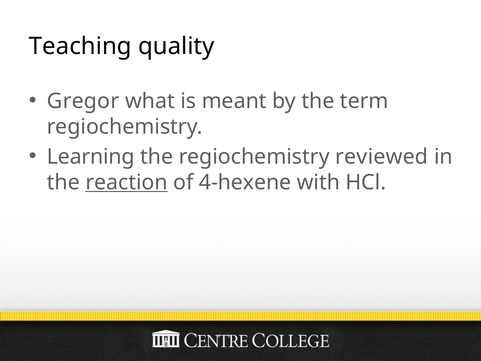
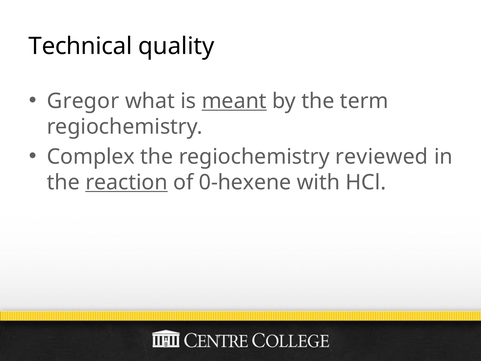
Teaching: Teaching -> Technical (80, 46)
meant underline: none -> present (234, 101)
Learning: Learning -> Complex (91, 157)
4-hexene: 4-hexene -> 0-hexene (245, 182)
